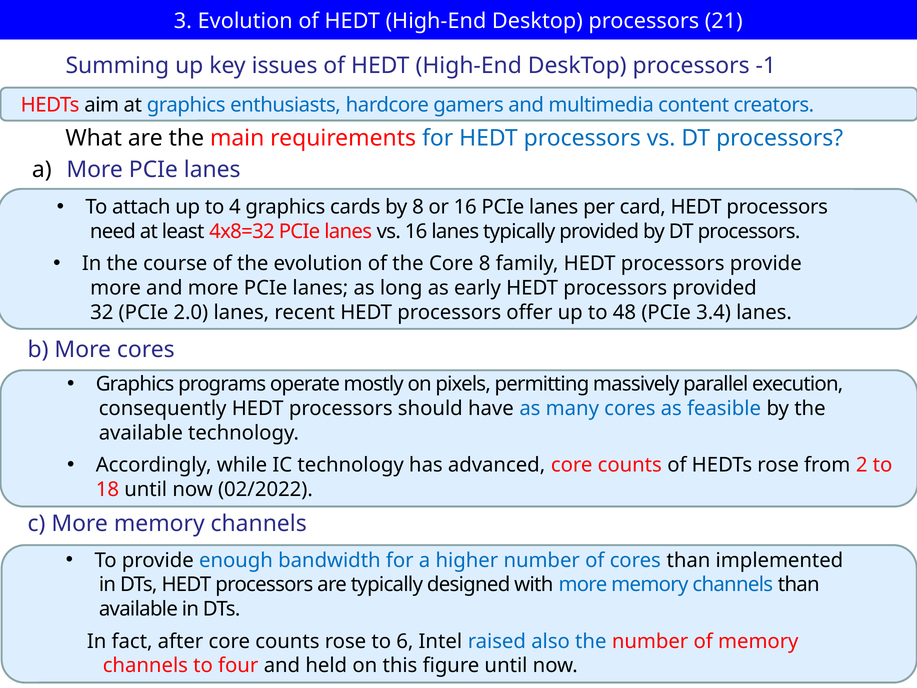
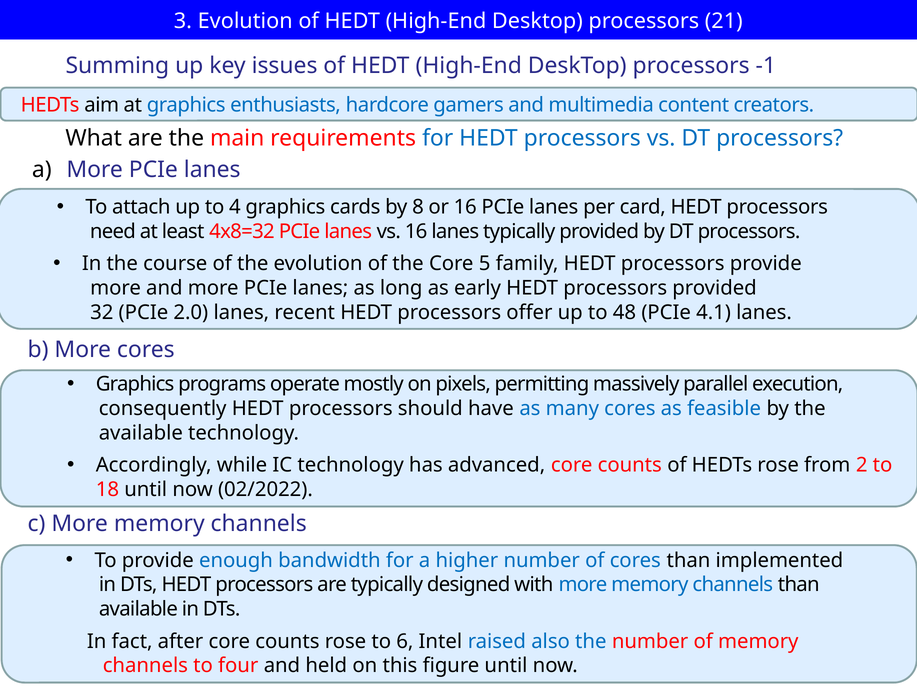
Core 8: 8 -> 5 (485, 264)
3.4: 3.4 -> 4.1 (714, 312)
